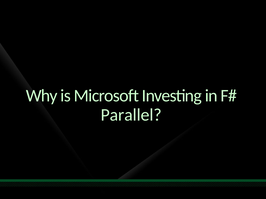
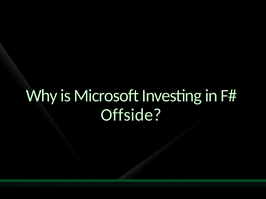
Parallel: Parallel -> Offside (131, 115)
